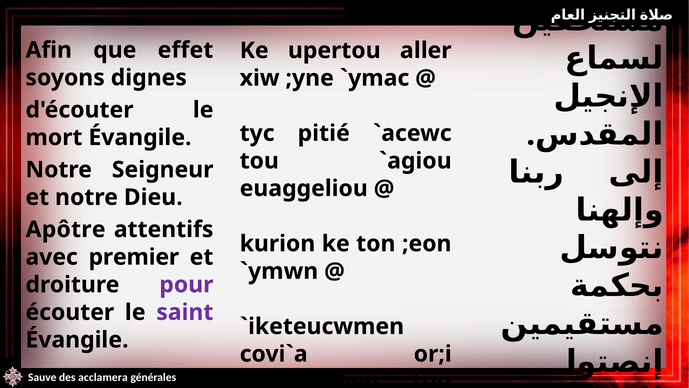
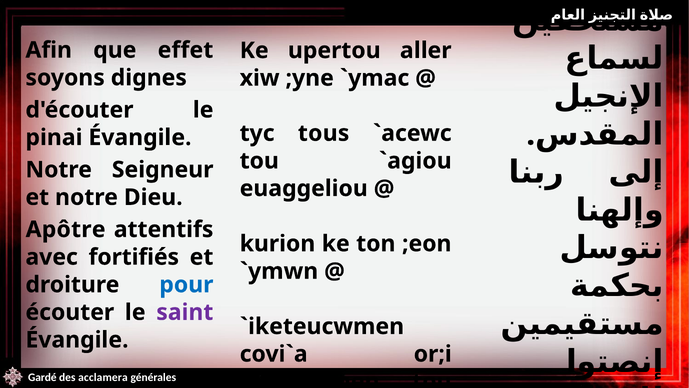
pitié: pitié -> tous (324, 133)
mort: mort -> pinai (54, 137)
premier: premier -> fortifiés (134, 257)
pour colour: purple -> blue (186, 284)
Sauve: Sauve -> Gardé (42, 377)
